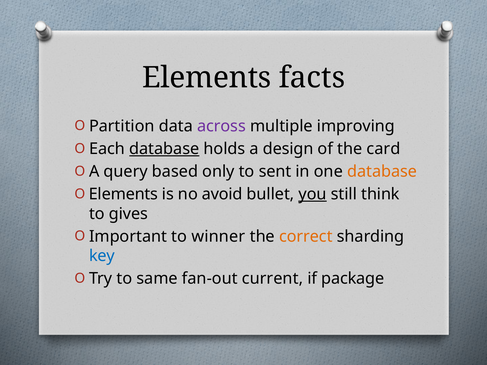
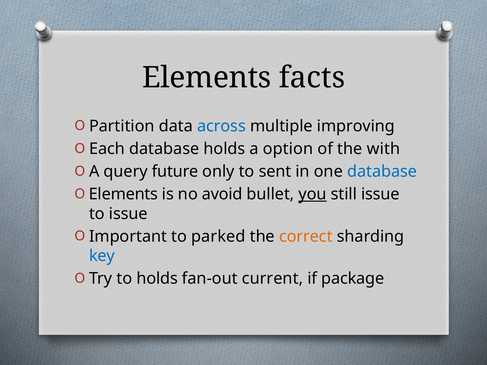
across colour: purple -> blue (221, 126)
database underline: present -> none (164, 149)
design: design -> option (288, 149)
card: card -> with (383, 149)
based: based -> future (175, 172)
database colour: orange -> blue (382, 172)
still think: think -> issue (380, 194)
to gives: gives -> issue (128, 214)
winner: winner -> parked (218, 237)
to same: same -> holds (157, 279)
